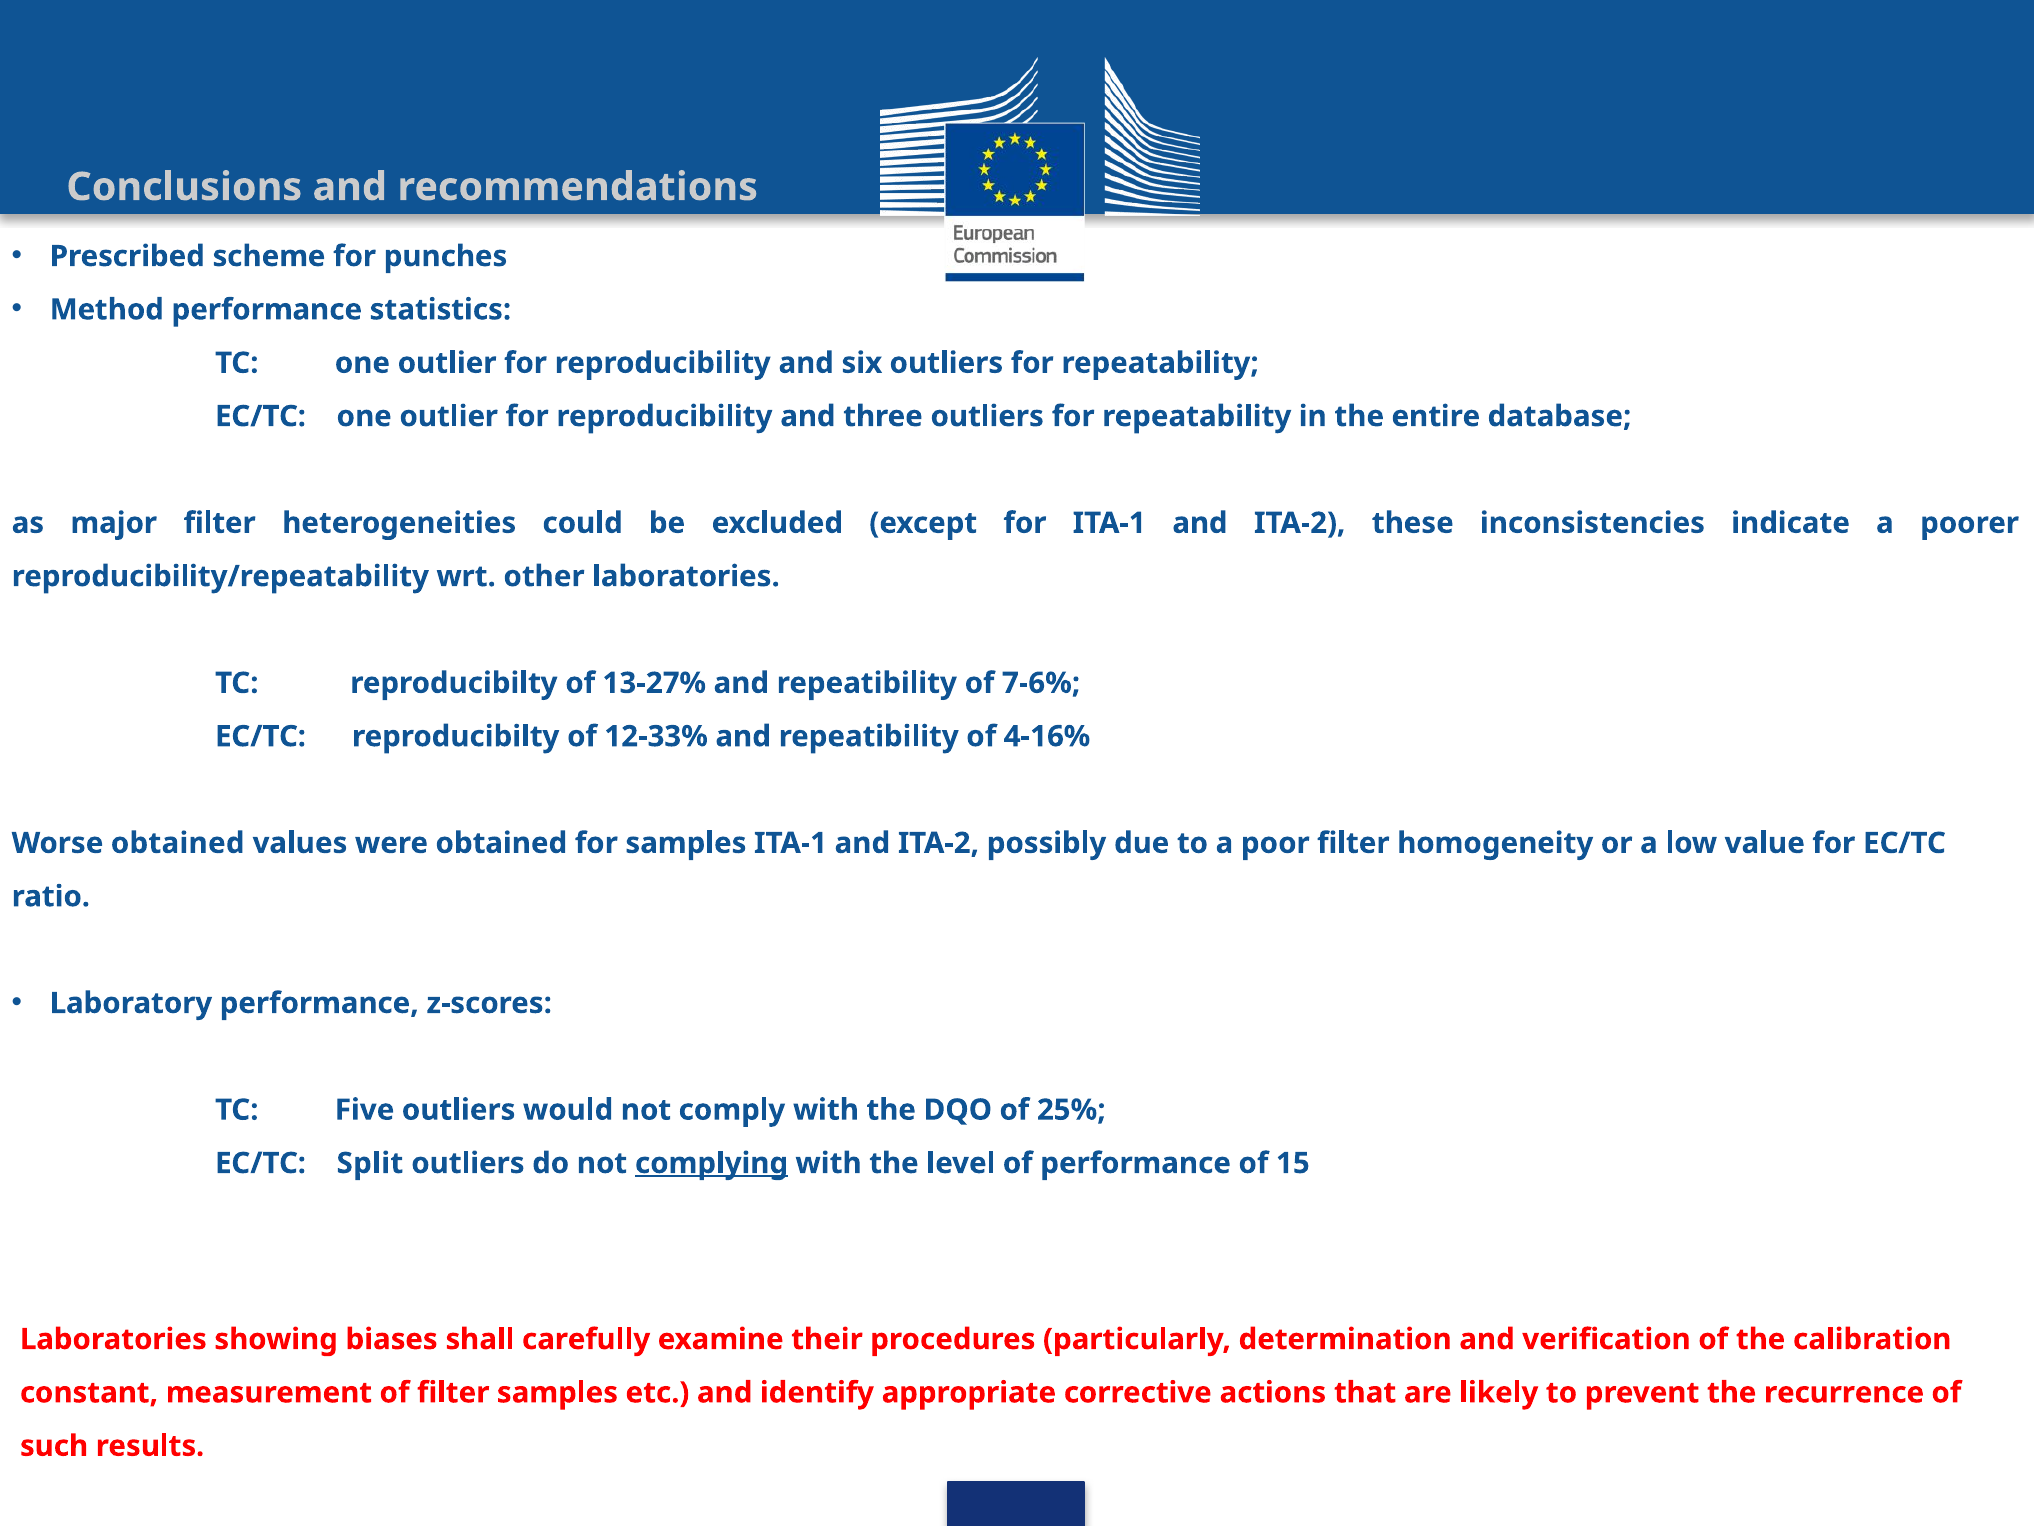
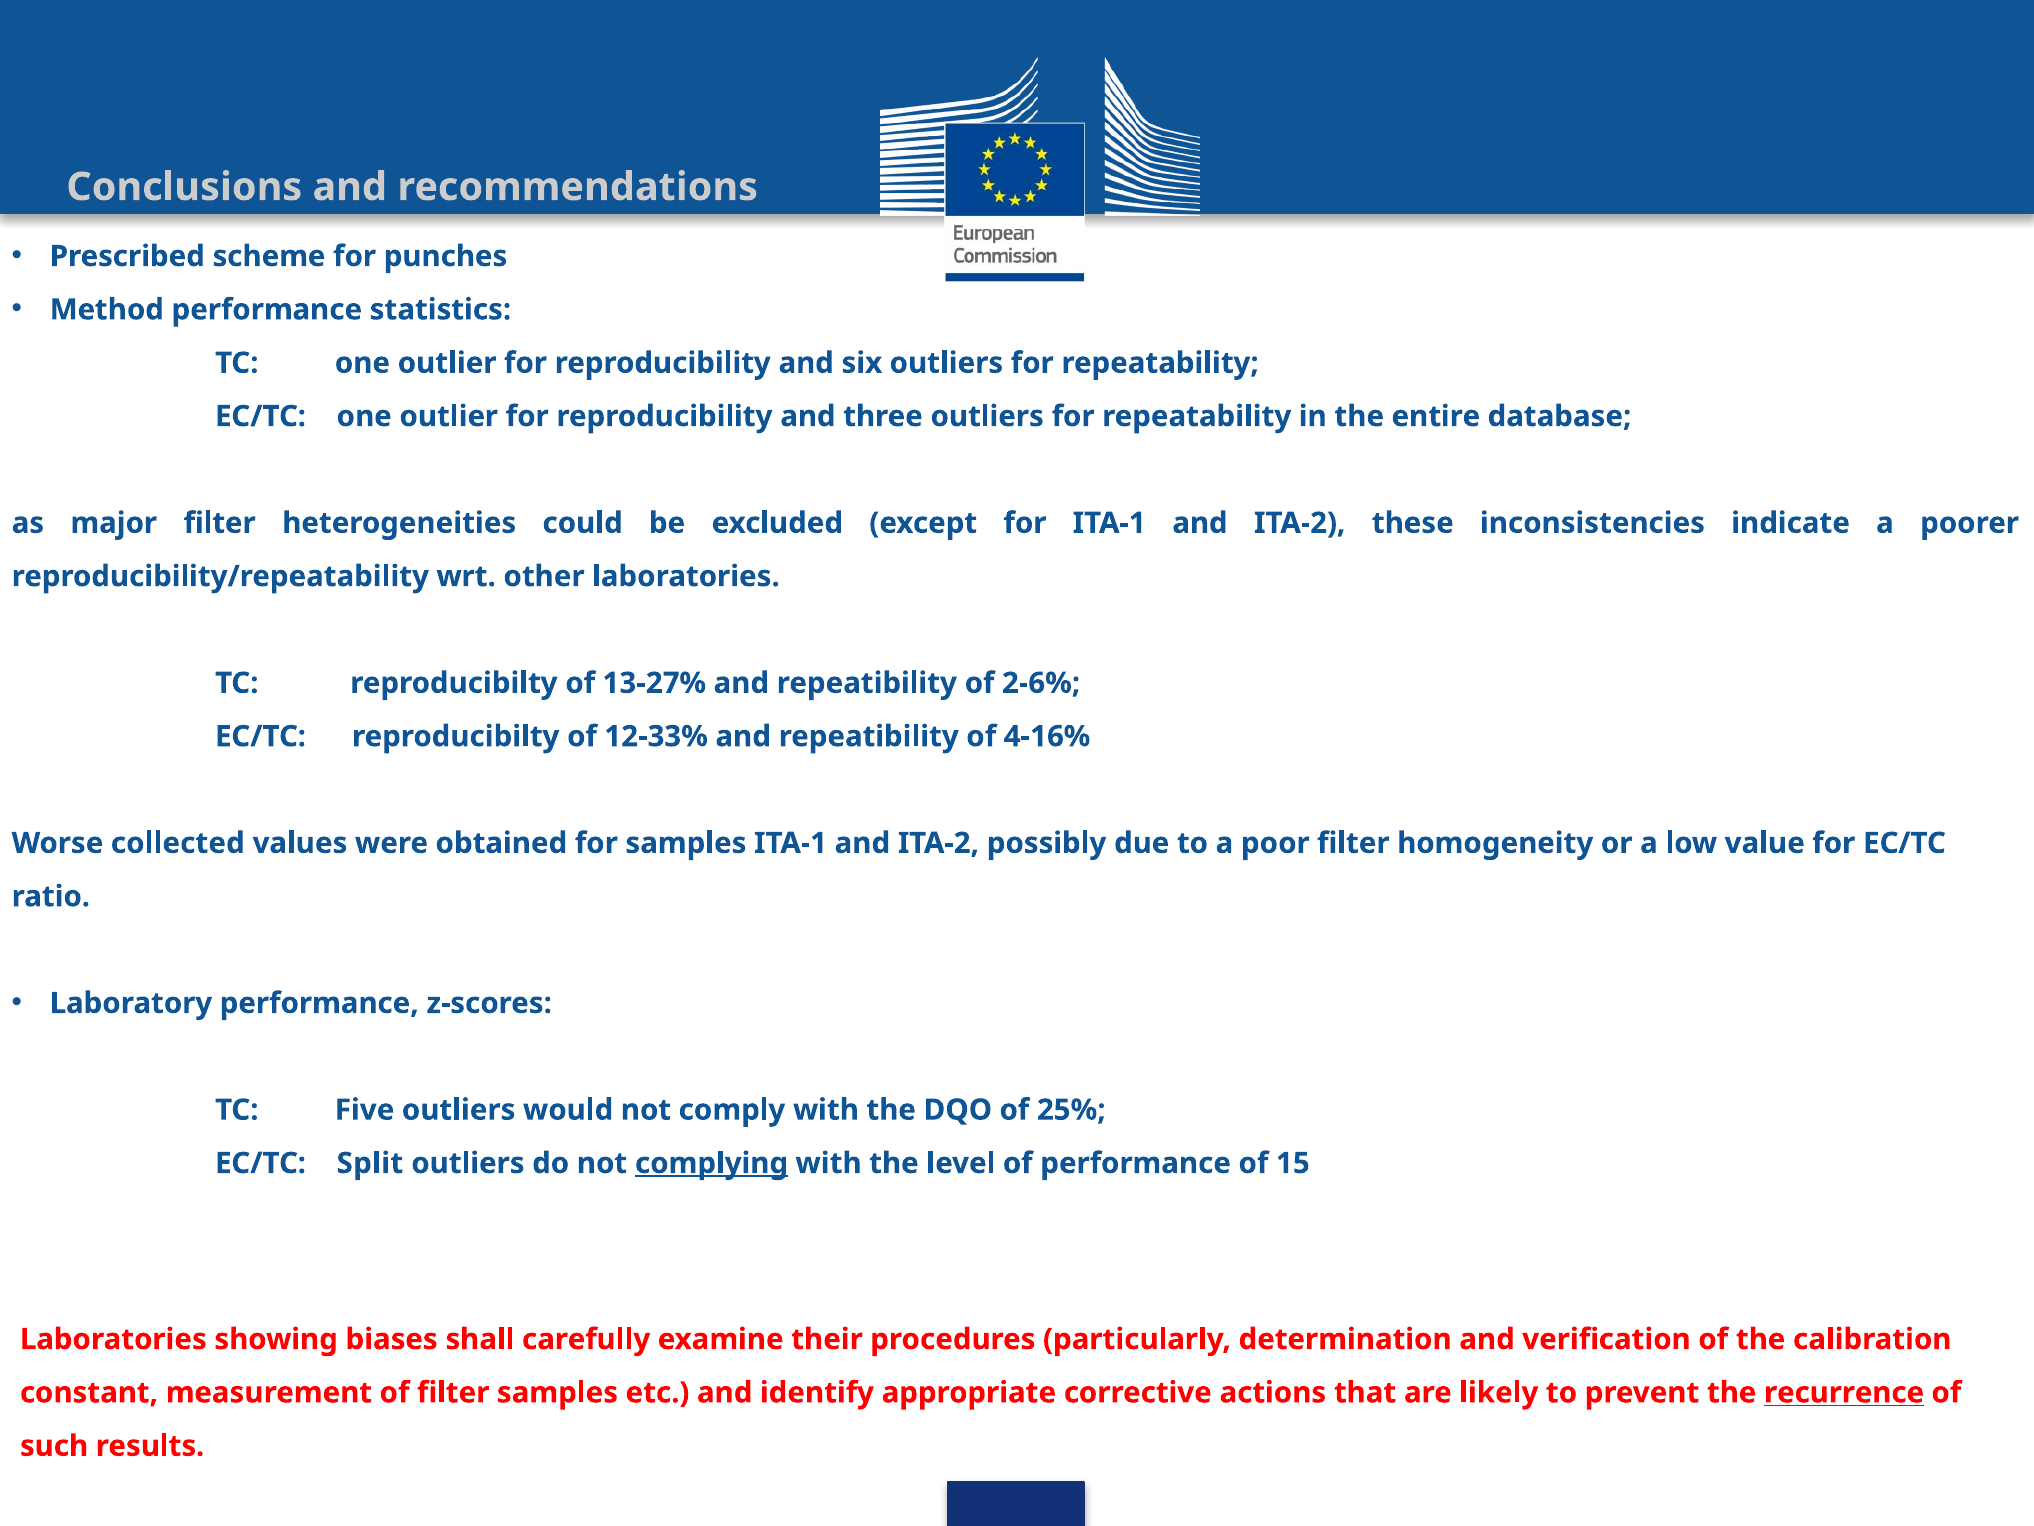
7-6%: 7-6% -> 2-6% (1041, 683)
Worse obtained: obtained -> collected (178, 843)
recurrence underline: none -> present (1844, 1392)
